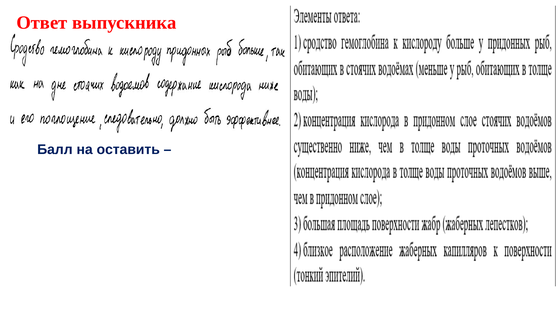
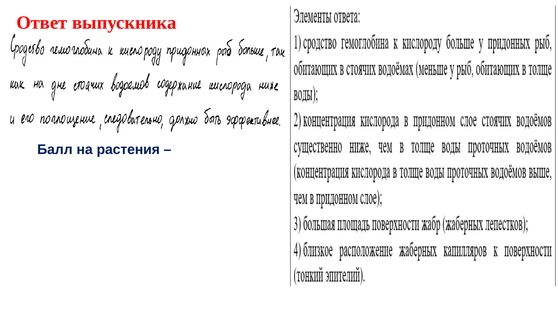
оставить: оставить -> растения (128, 149)
